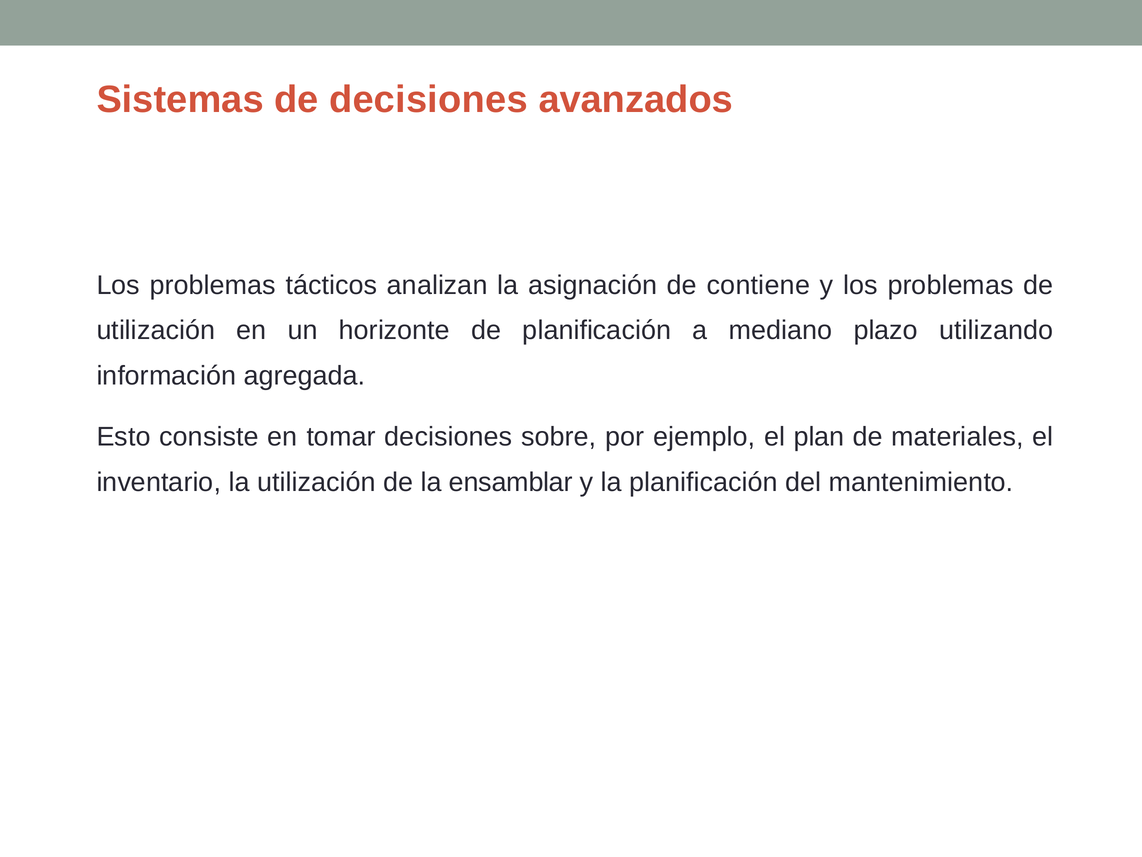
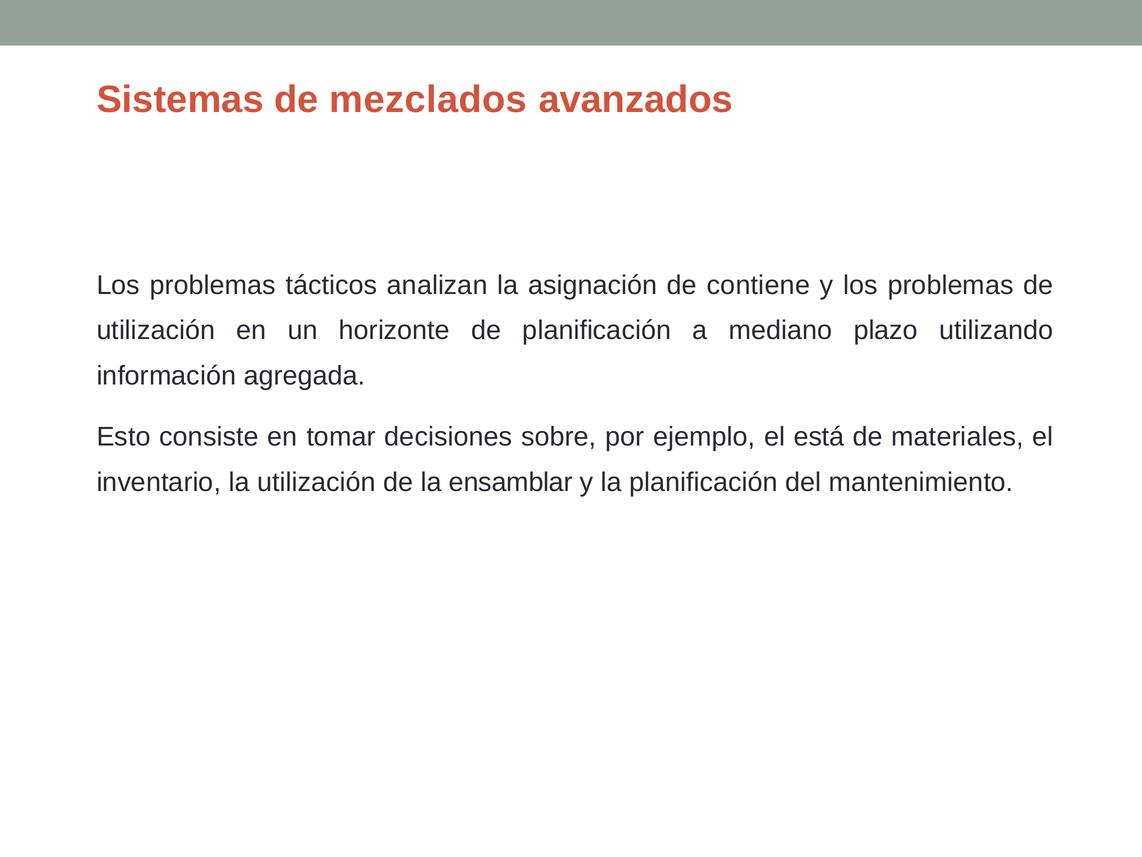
de decisiones: decisiones -> mezclados (428, 100)
plan: plan -> está (819, 437)
